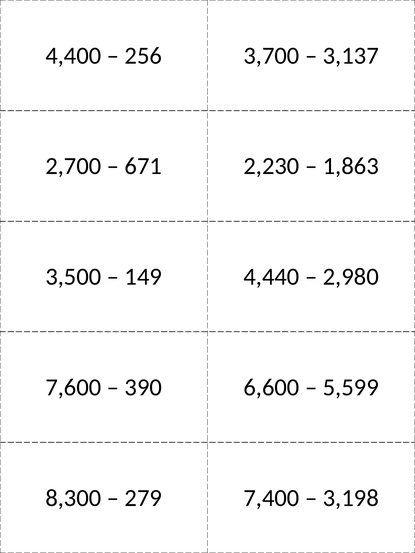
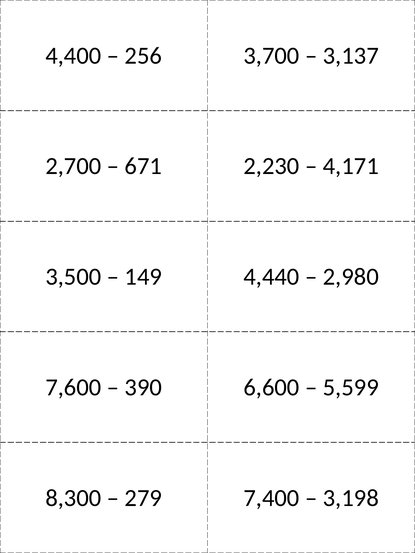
1,863: 1,863 -> 4,171 (351, 166)
